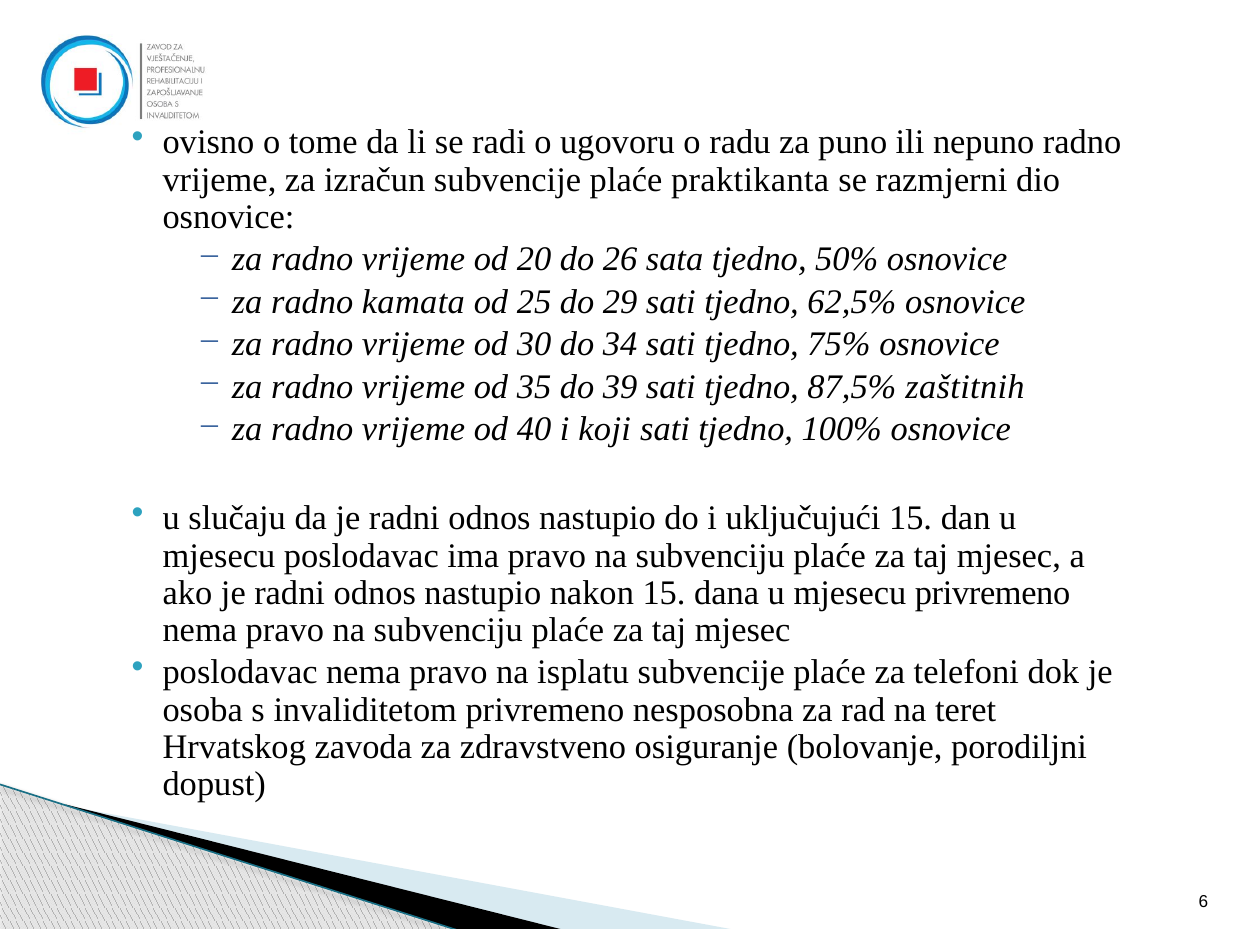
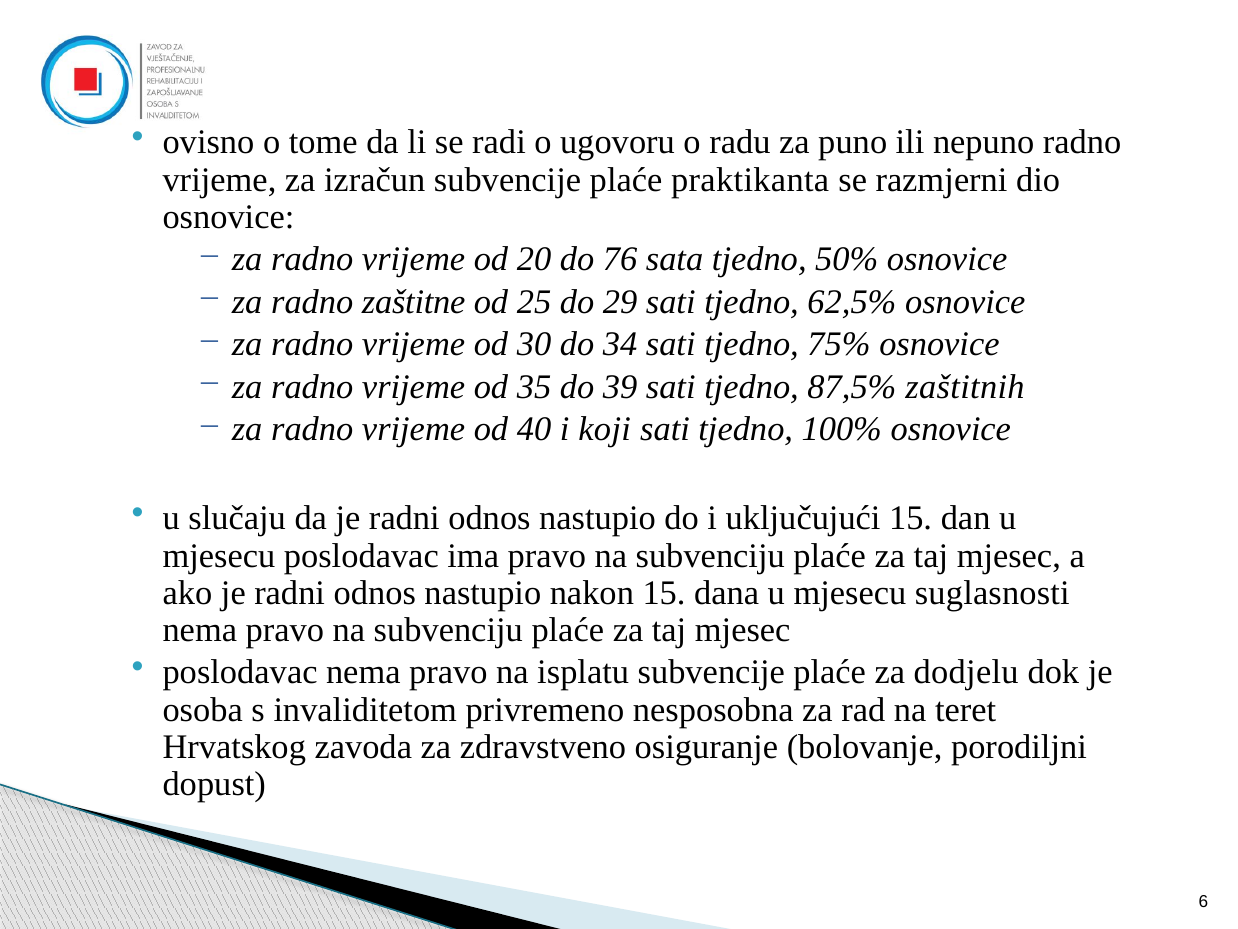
26: 26 -> 76 (620, 259)
kamata: kamata -> zaštitne (414, 302)
mjesecu privremeno: privremeno -> suglasnosti (992, 593)
telefoni: telefoni -> dodjelu (966, 672)
